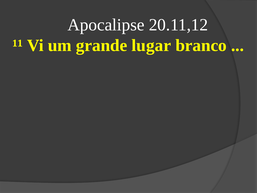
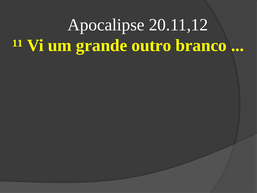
lugar: lugar -> outro (151, 45)
